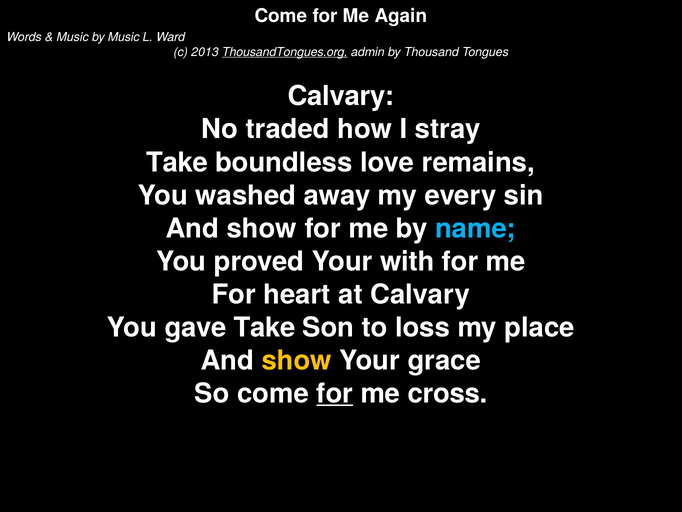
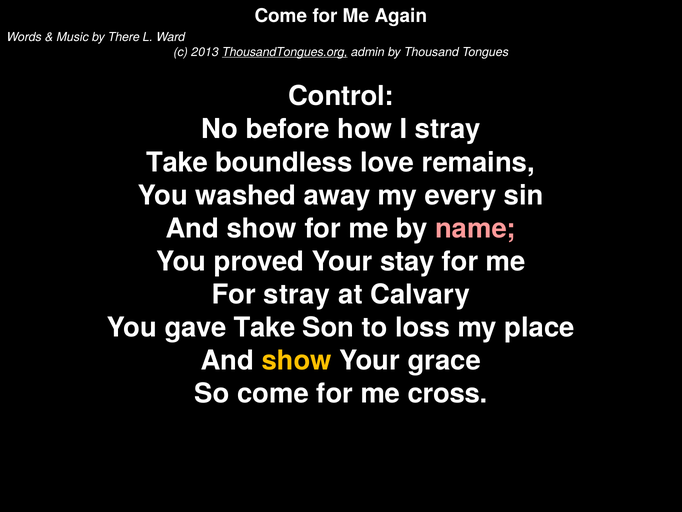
by Music: Music -> There (124, 37)
Calvary: Calvary -> Control (341, 96)
traded: traded -> before (288, 129)
name colour: light blue -> pink (476, 228)
with: with -> stay (407, 261)
For heart: heart -> stray (297, 294)
for underline: present -> none (335, 393)
